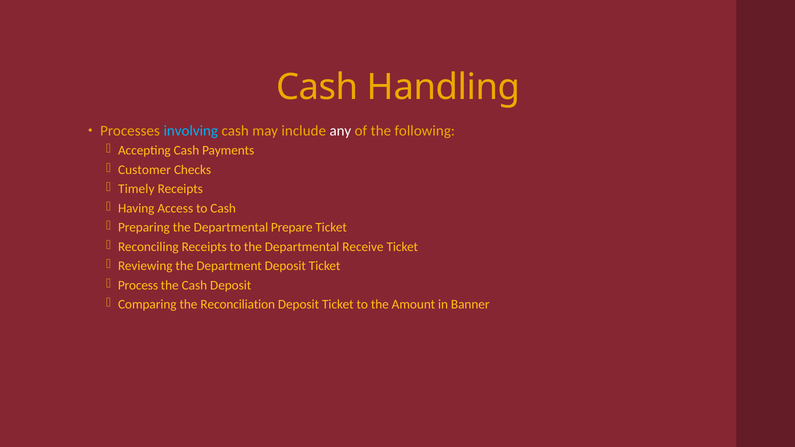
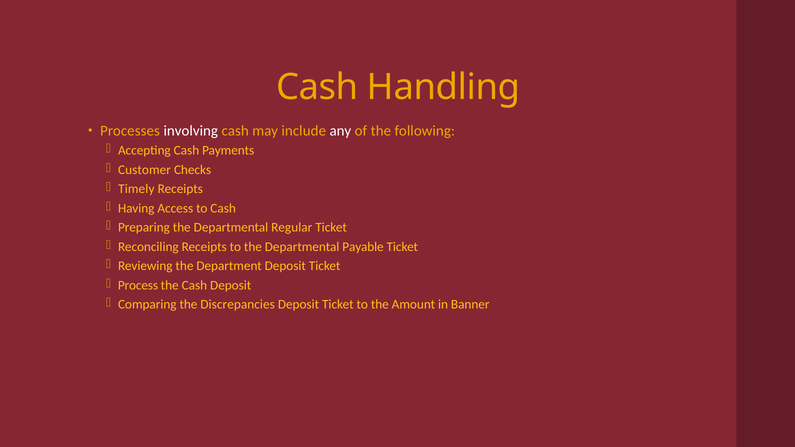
involving colour: light blue -> white (191, 131)
Prepare: Prepare -> Regular (292, 228)
Receive: Receive -> Payable (363, 247)
Reconciliation: Reconciliation -> Discrepancies (238, 305)
